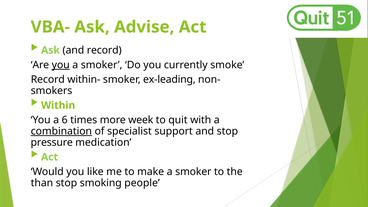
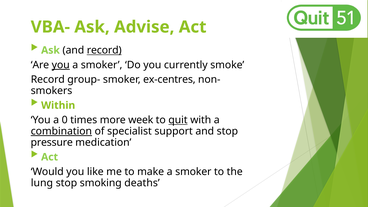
record underline: none -> present (104, 50)
within-: within- -> group- (84, 80)
ex-leading: ex-leading -> ex-centres (169, 80)
6: 6 -> 0 (65, 120)
quit underline: none -> present (178, 120)
than: than -> lung (42, 183)
people: people -> deaths (142, 183)
